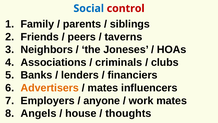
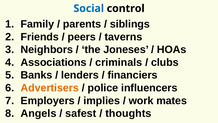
control colour: red -> black (126, 8)
mates: mates -> police (103, 88)
anyone: anyone -> implies (102, 100)
house: house -> safest (81, 113)
